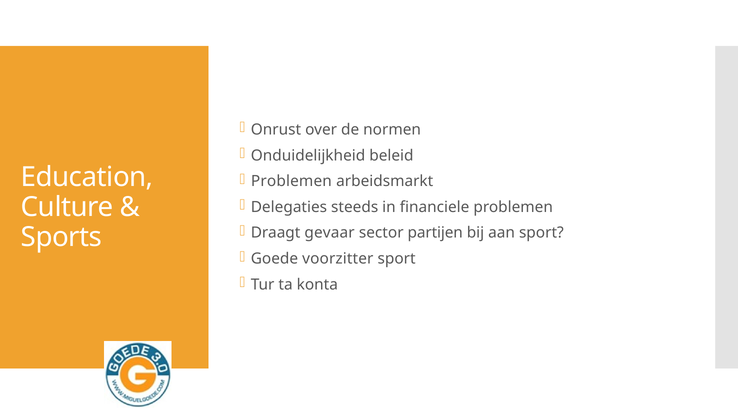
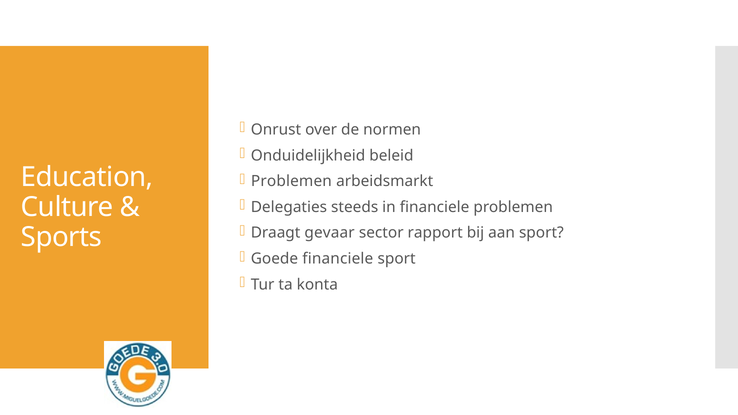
partijen: partijen -> rapport (435, 233)
Goede voorzitter: voorzitter -> financiele (338, 259)
